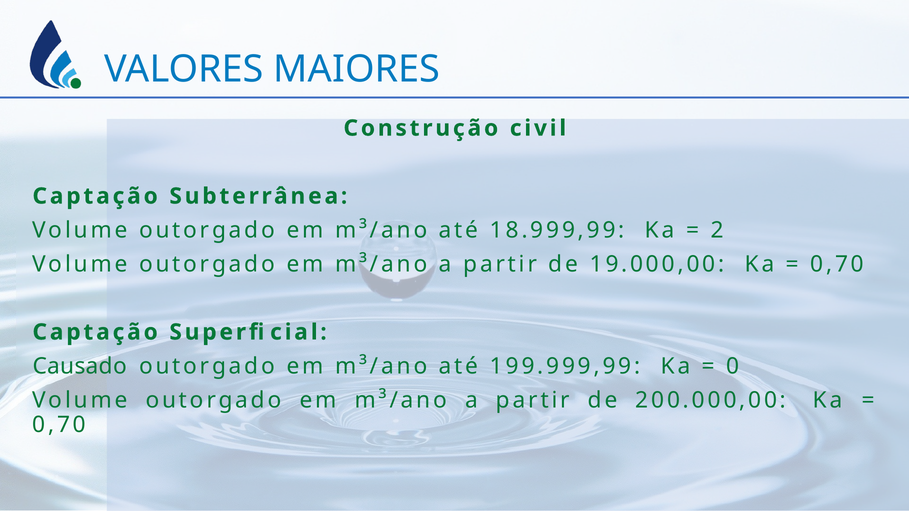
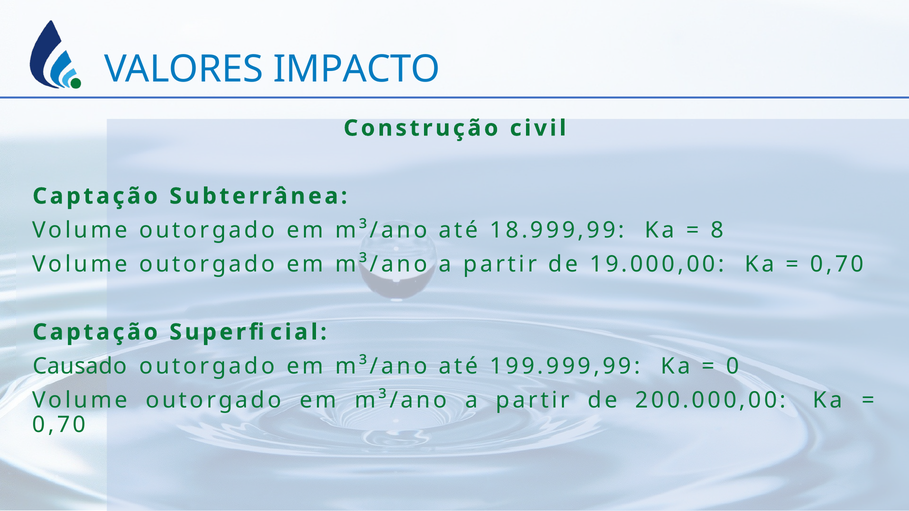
MAIORES: MAIORES -> IMPACTO (357, 69)
2: 2 -> 8 (717, 230)
